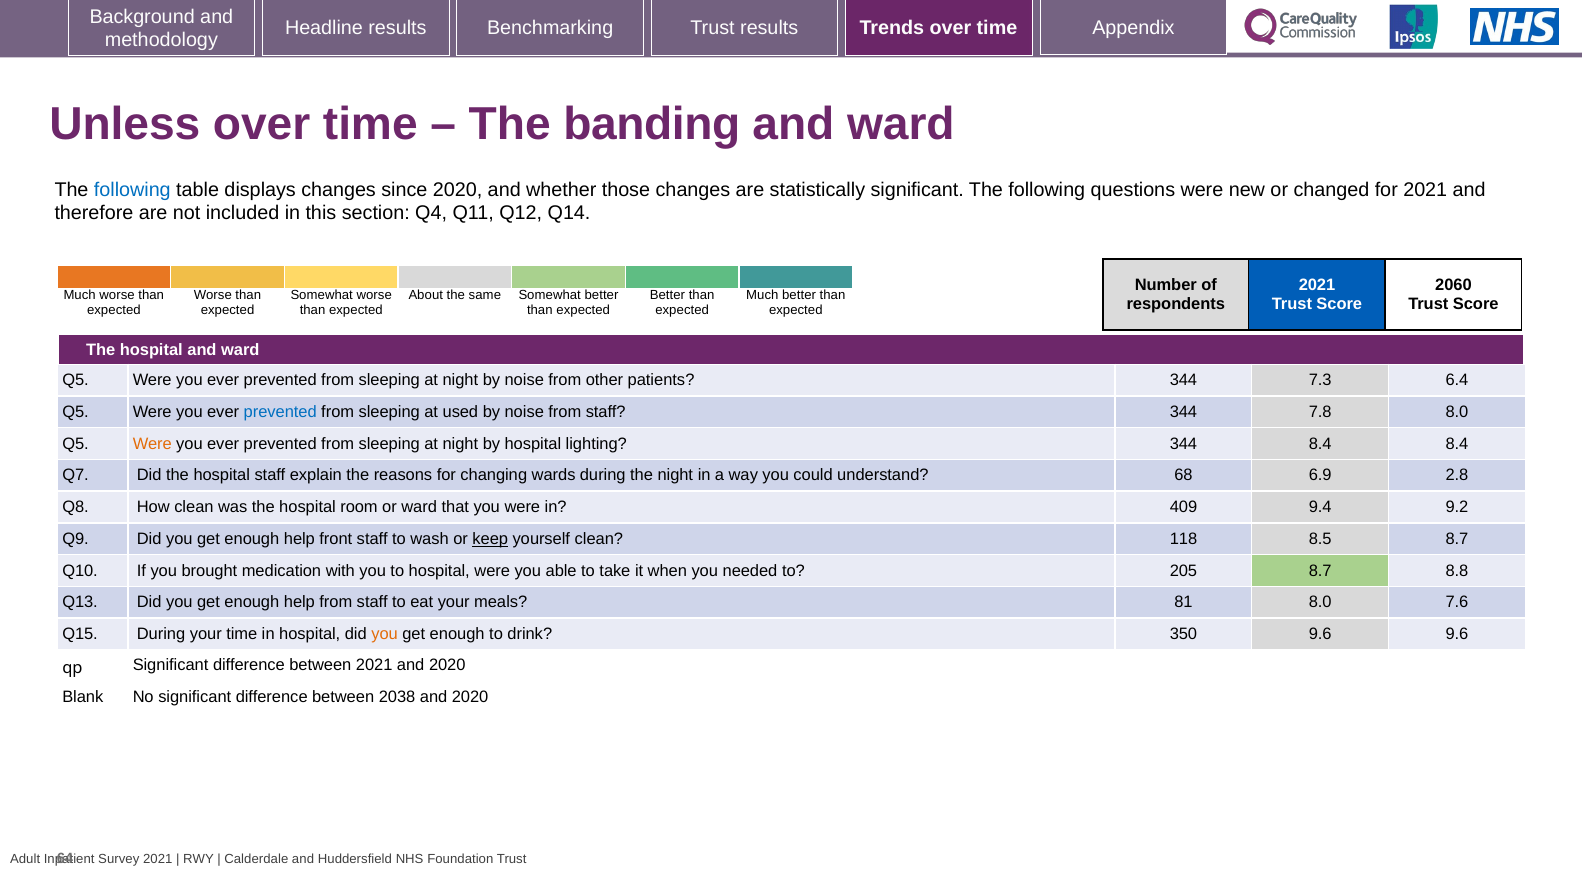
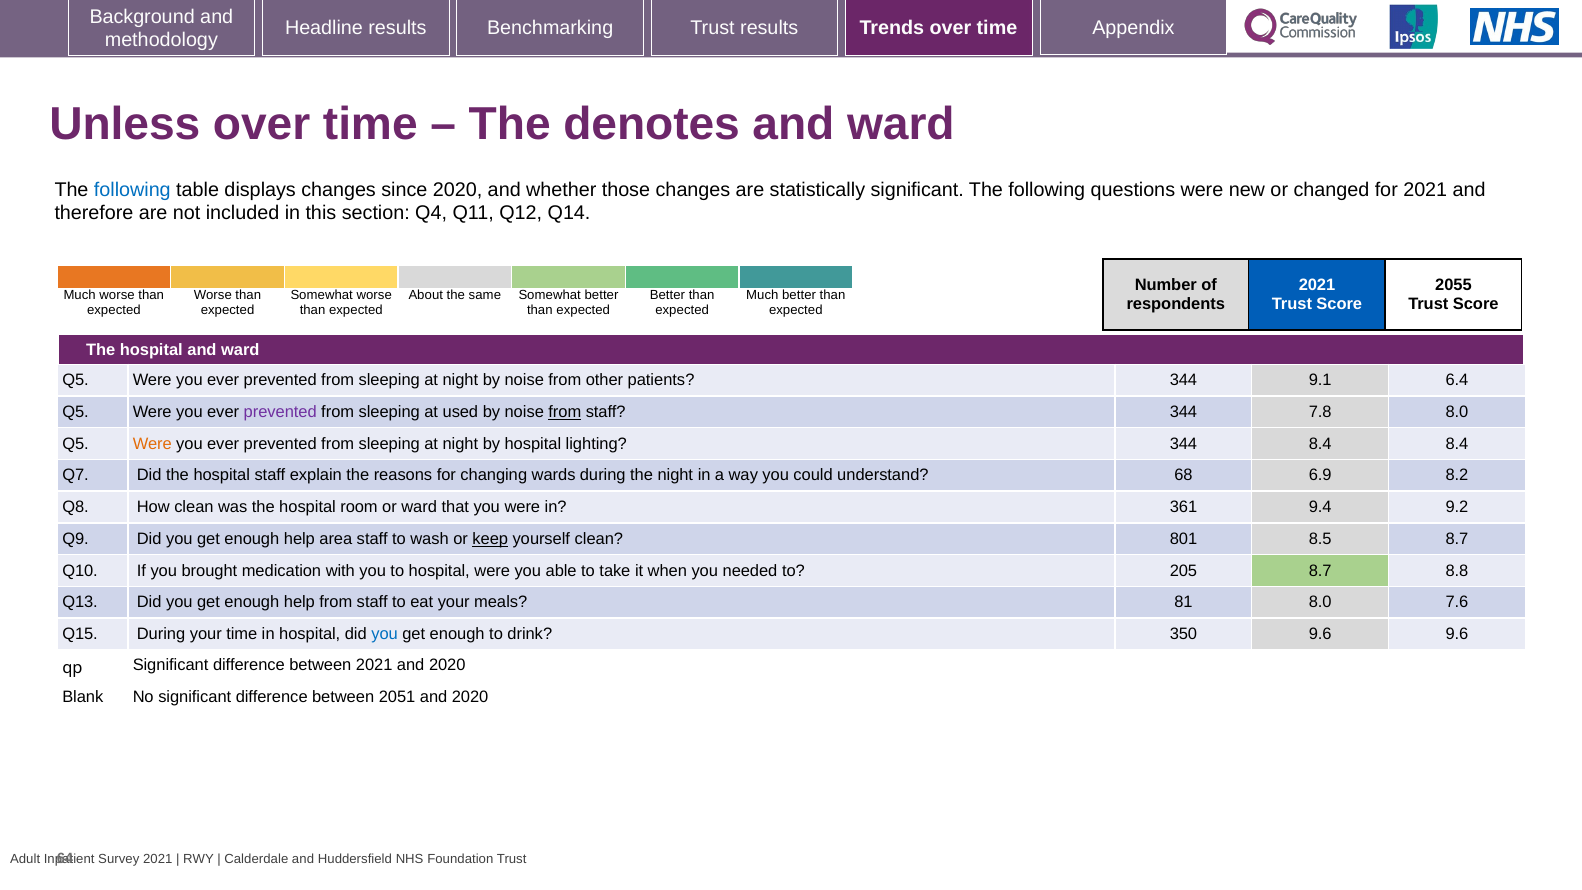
banding: banding -> denotes (652, 124)
2060: 2060 -> 2055 (1453, 285)
7.3: 7.3 -> 9.1 (1320, 380)
prevented colour: blue -> purple (280, 412)
from underline: none -> present (565, 412)
2.8: 2.8 -> 8.2 (1457, 475)
409: 409 -> 361 (1184, 507)
front: front -> area (336, 539)
118: 118 -> 801 (1184, 539)
you colour: orange -> blue (385, 634)
2038: 2038 -> 2051 (397, 697)
